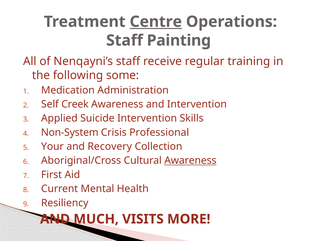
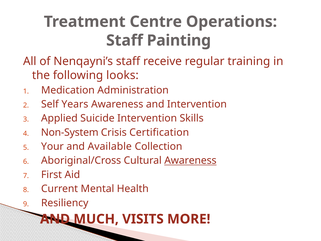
Centre underline: present -> none (156, 22)
some: some -> looks (122, 75)
Creek: Creek -> Years (75, 104)
Professional: Professional -> Certification (159, 132)
Recovery: Recovery -> Available (110, 146)
